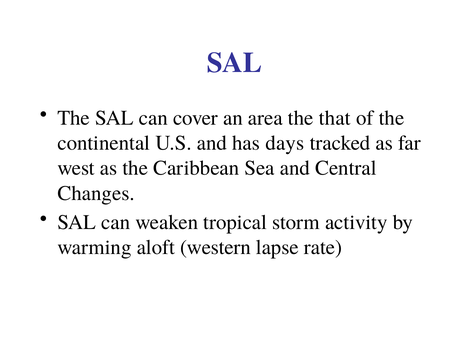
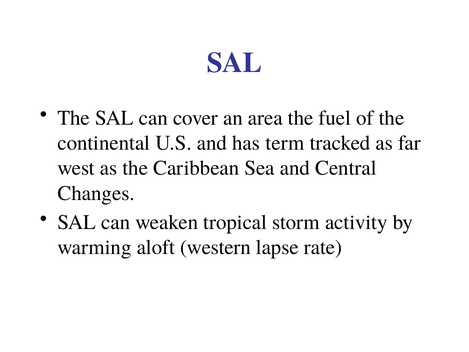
that: that -> fuel (335, 118)
days: days -> term (285, 143)
